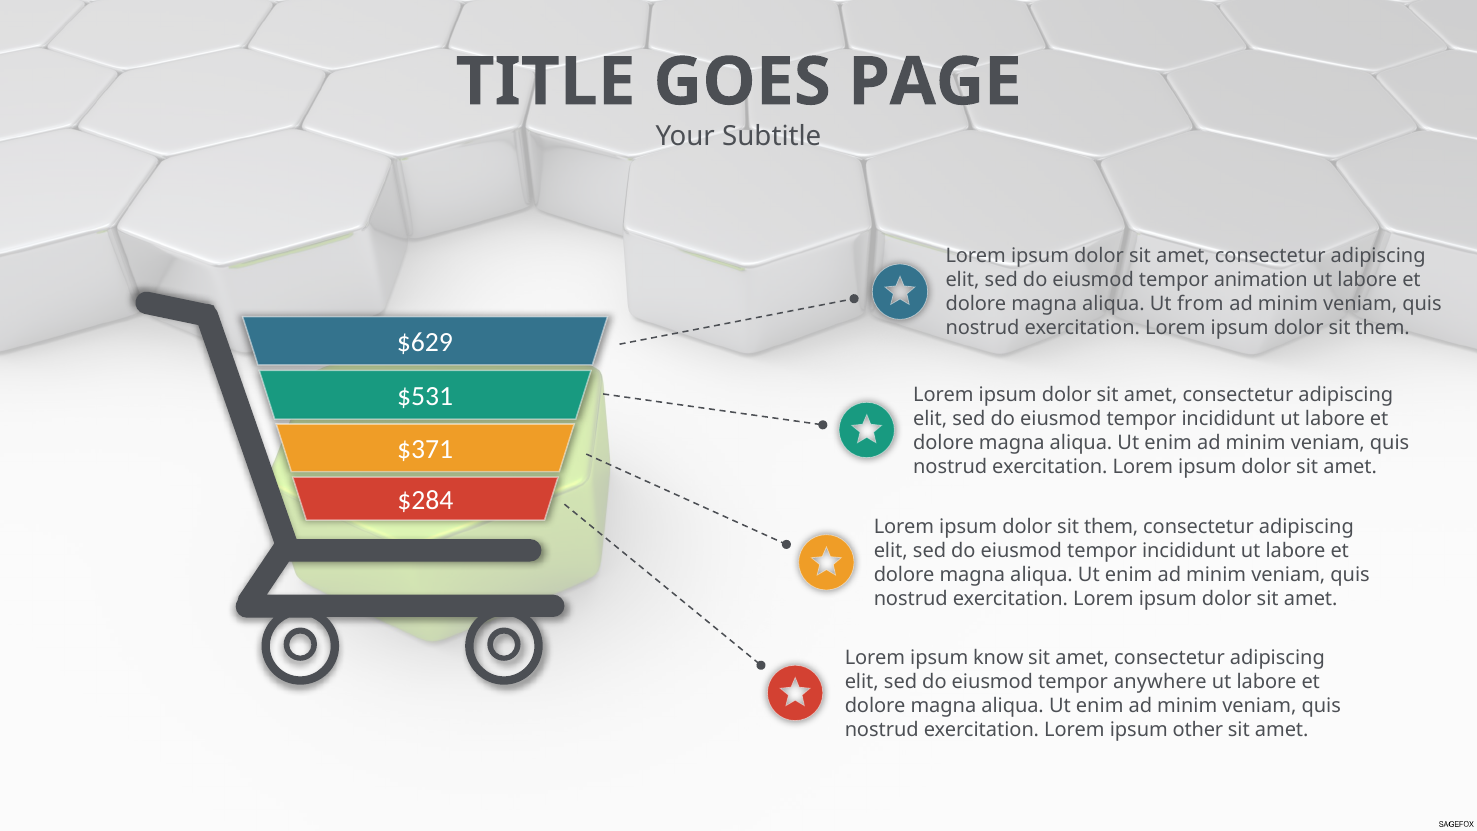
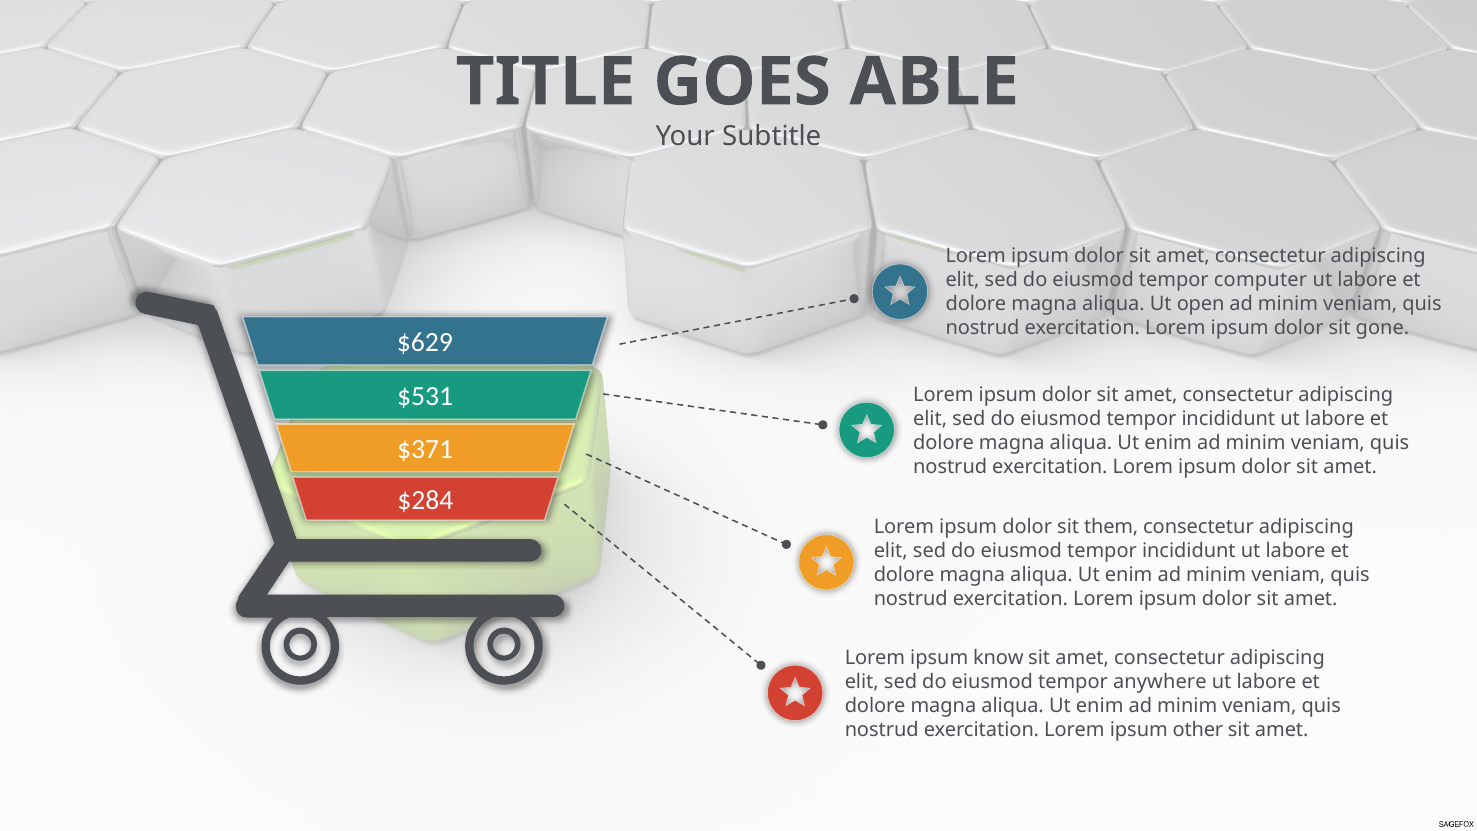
PAGE: PAGE -> ABLE (934, 82)
animation: animation -> computer (1261, 280)
from: from -> open (1201, 304)
them: them -> gone (1382, 328)
